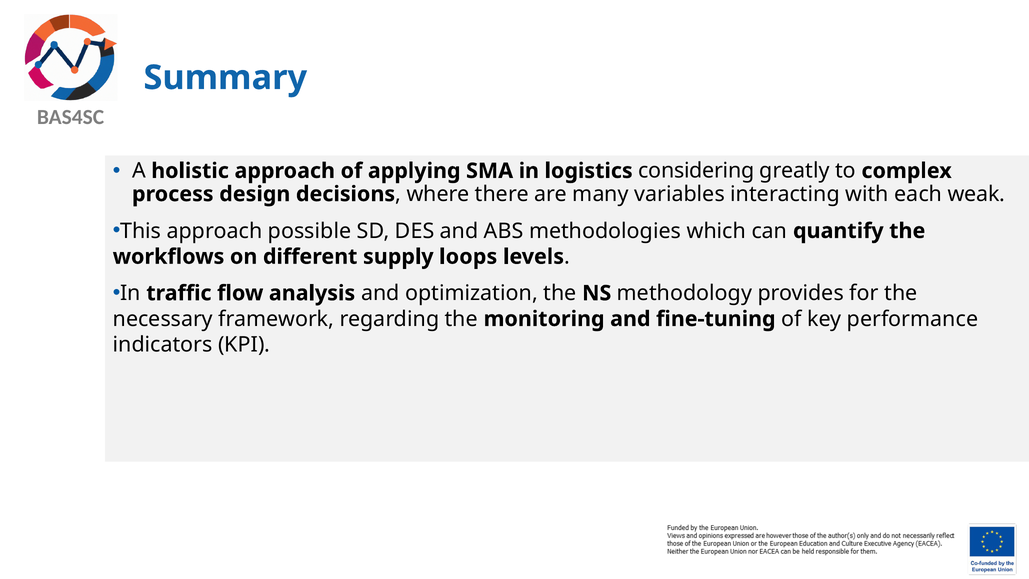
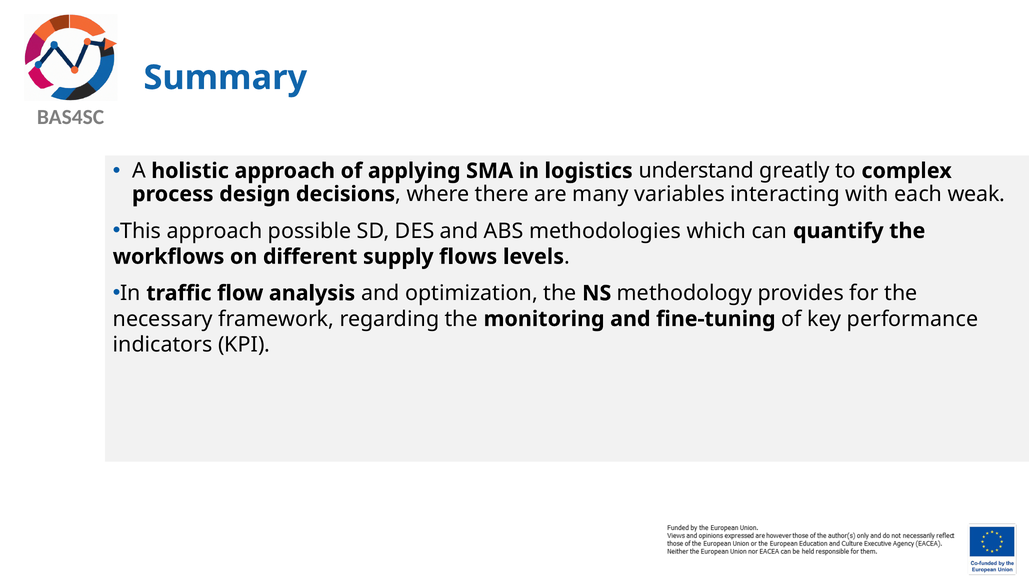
considering: considering -> understand (696, 171)
loops: loops -> flows (468, 257)
